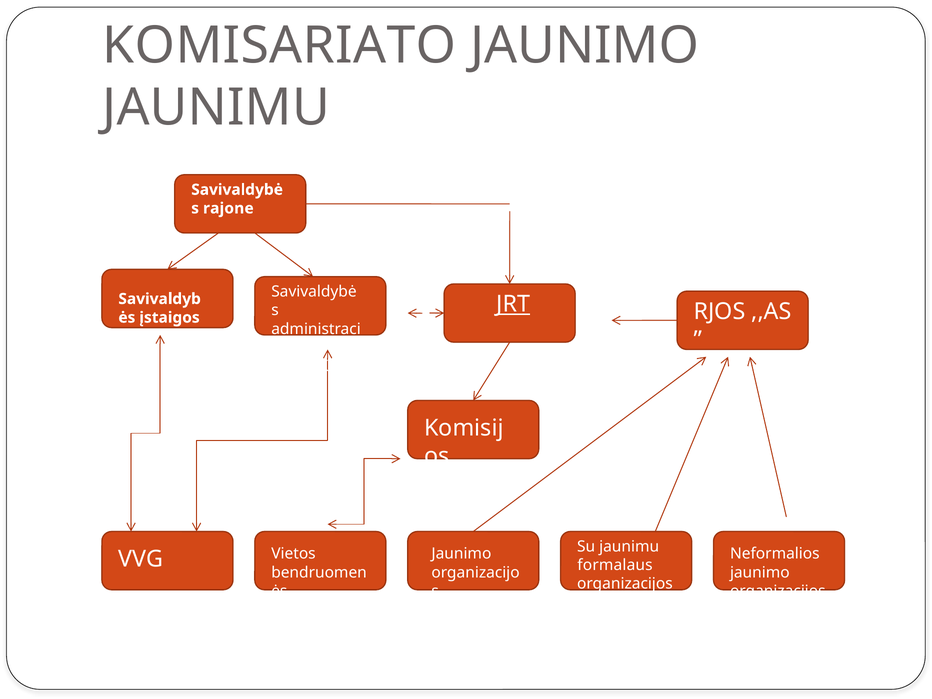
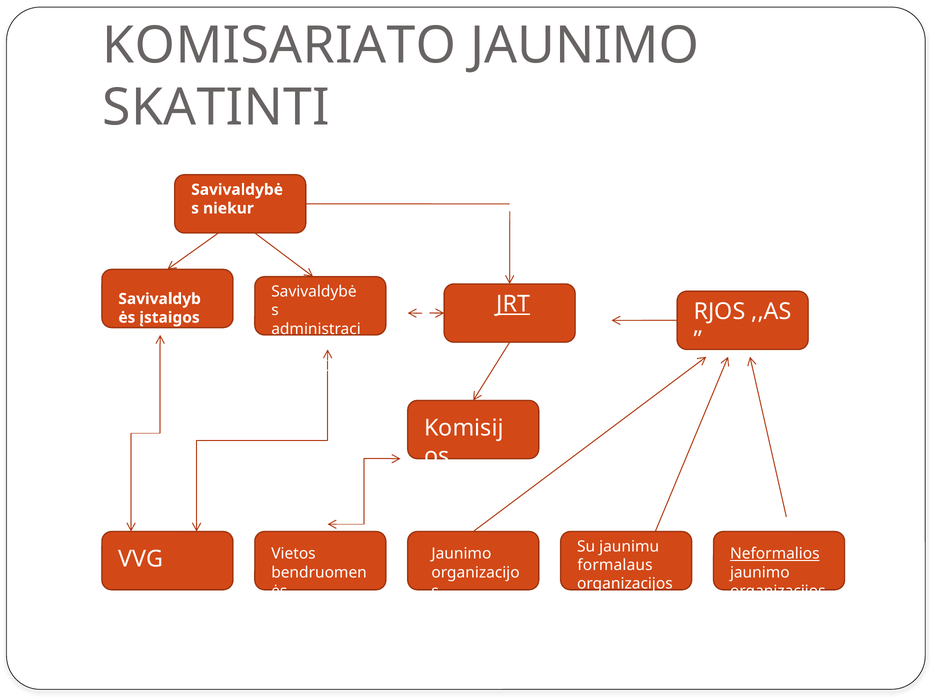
JAUNIMU: JAUNIMU -> SKATINTI (216, 108)
rajone: rajone -> niekur (228, 208)
Neformalios underline: none -> present (775, 554)
